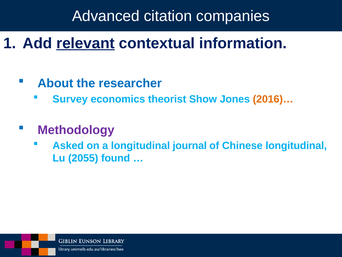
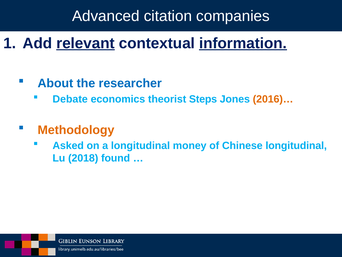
information underline: none -> present (243, 43)
Survey: Survey -> Debate (70, 99)
Show: Show -> Steps (203, 99)
Methodology colour: purple -> orange (76, 130)
journal: journal -> money (190, 145)
2055: 2055 -> 2018 (83, 158)
